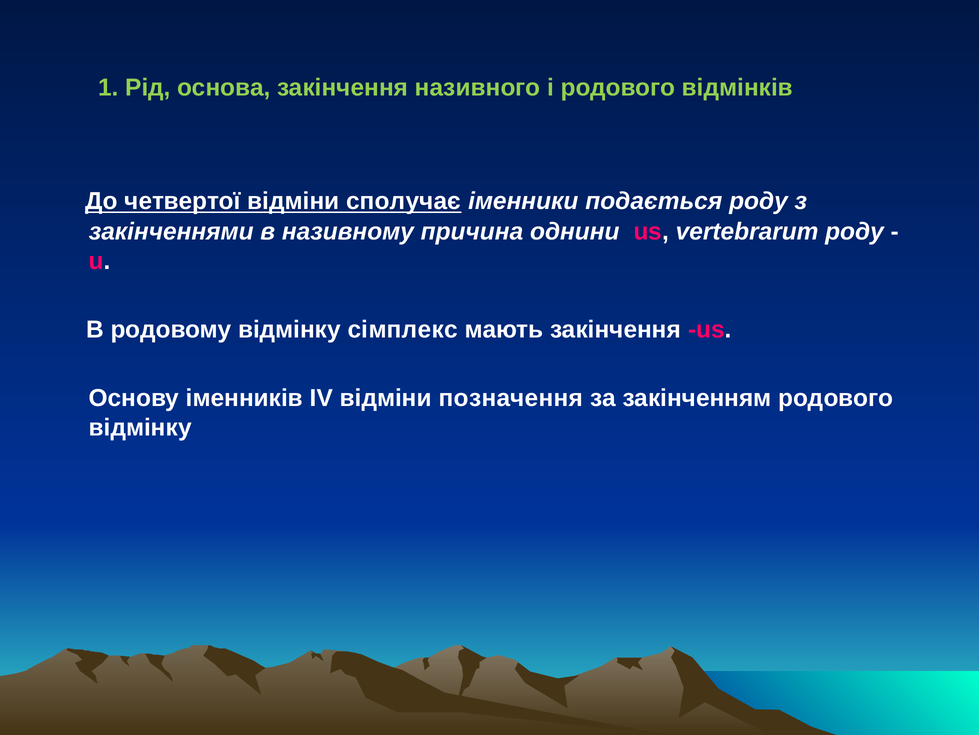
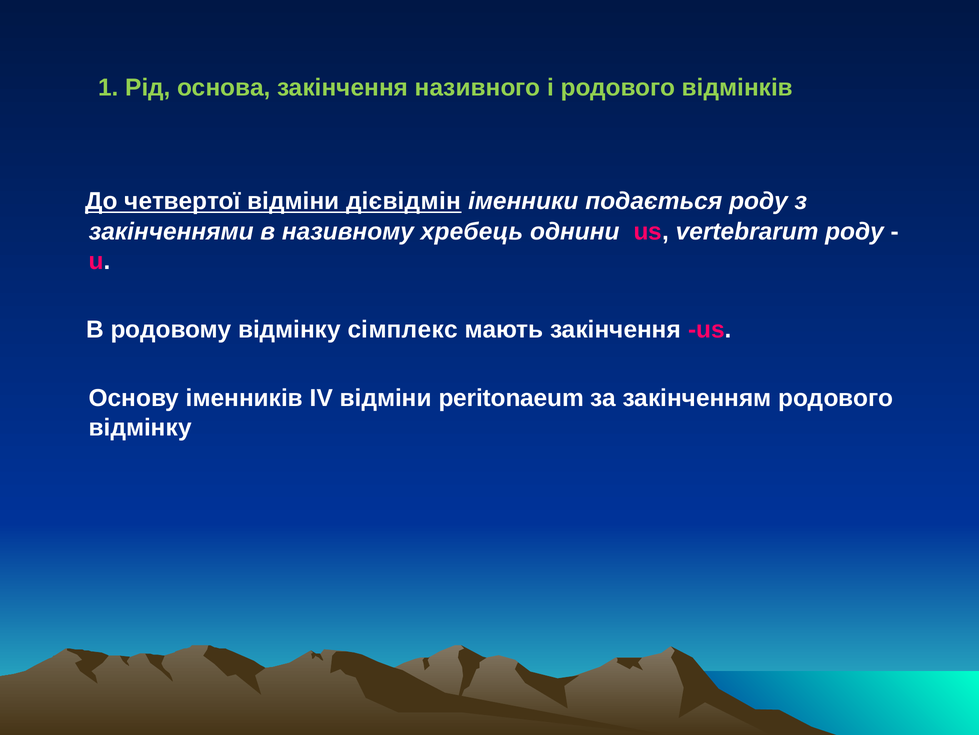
сполучає: сполучає -> дієвідмін (403, 201)
причина: причина -> хребець (472, 232)
позначення: позначення -> peritonaeum (511, 398)
